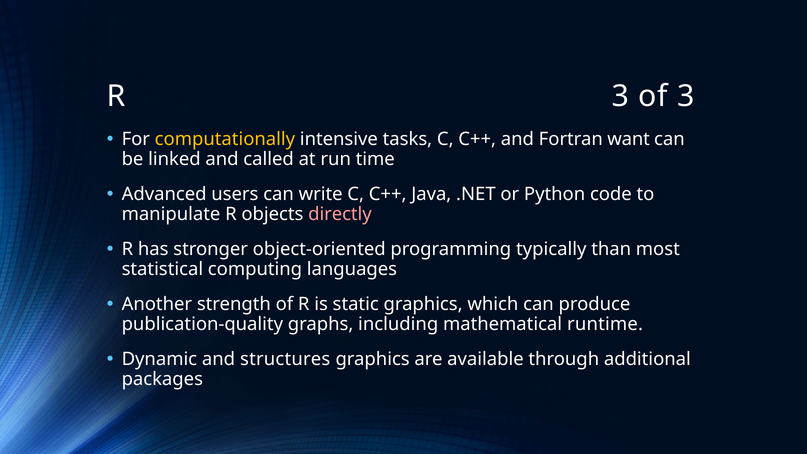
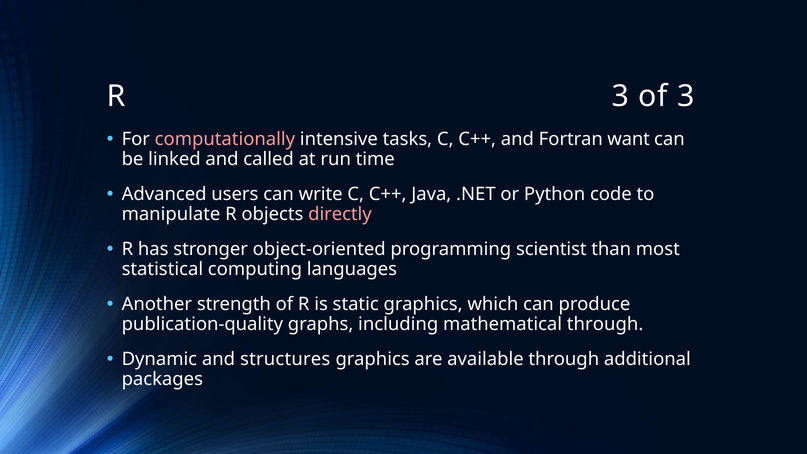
computationally colour: yellow -> pink (225, 139)
typically: typically -> scientist (551, 249)
mathematical runtime: runtime -> through (605, 324)
